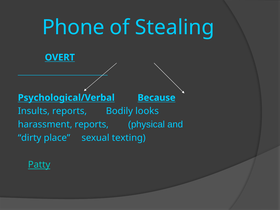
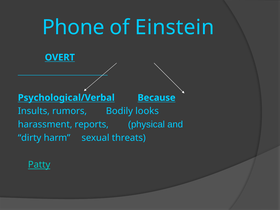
Stealing: Stealing -> Einstein (175, 27)
Insults reports: reports -> rumors (70, 111)
place: place -> harm (57, 138)
texting: texting -> threats (129, 138)
